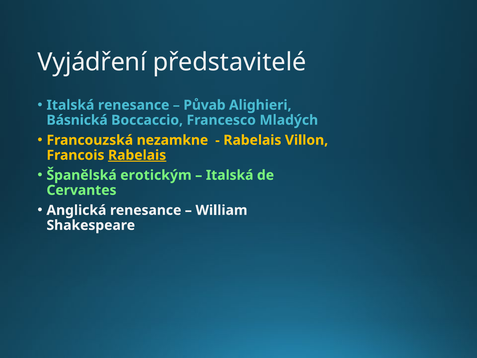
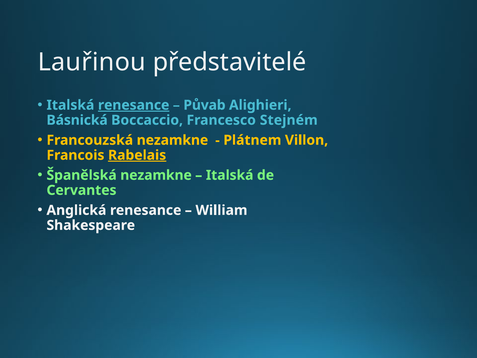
Vyjádření: Vyjádření -> Lauřinou (92, 62)
renesance underline: none -> present (134, 105)
Mladých: Mladých -> Stejném (289, 120)
Rabelais: Rabelais -> Plátnem (252, 140)
Španělská erotickým: erotickým -> nezamkne (156, 175)
